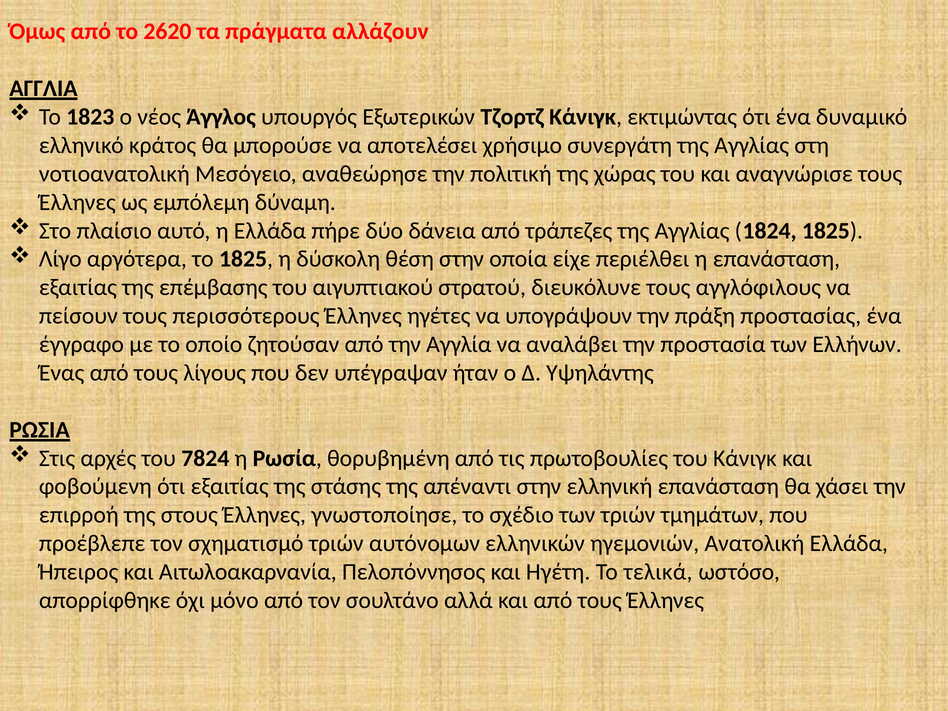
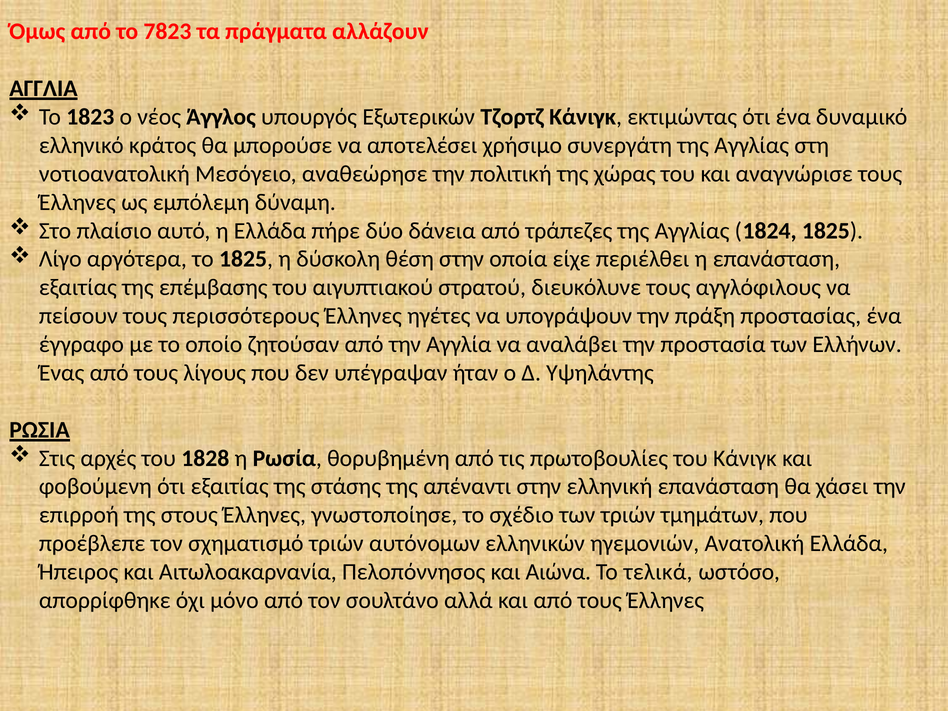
2620: 2620 -> 7823 (167, 32)
7824: 7824 -> 1828 (205, 458)
Ηγέτη: Ηγέτη -> Αιώνα (558, 572)
